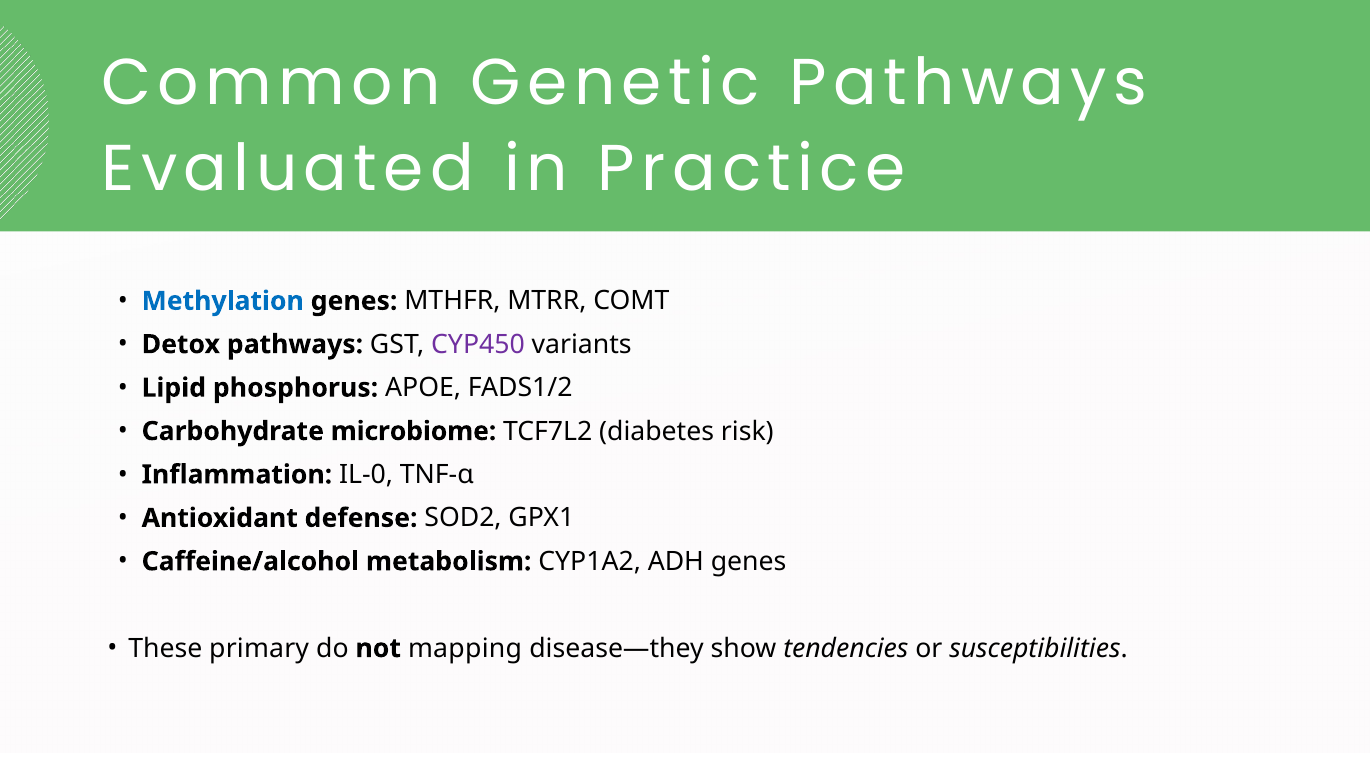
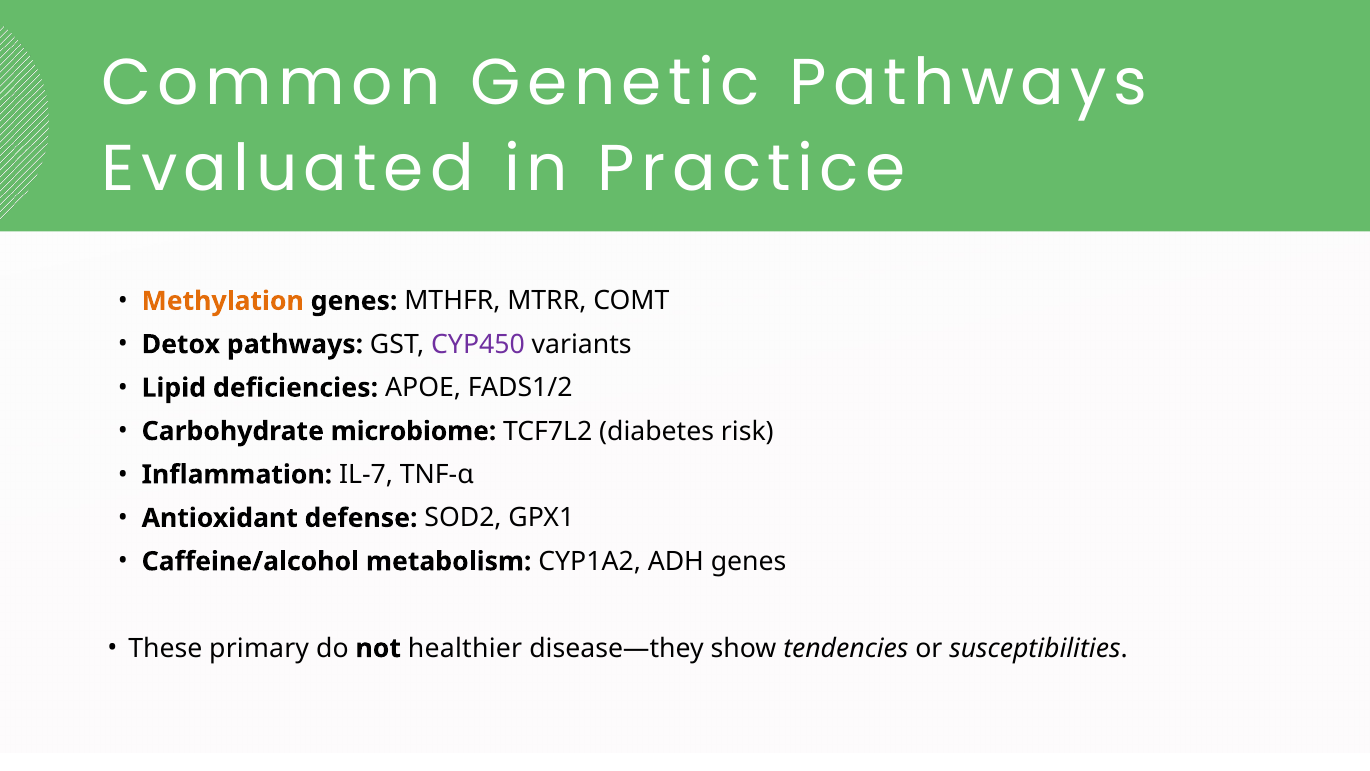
Methylation colour: blue -> orange (223, 301)
phosphorus: phosphorus -> deficiencies (296, 388)
IL-0: IL-0 -> IL-7 (366, 474)
mapping: mapping -> healthier (465, 648)
